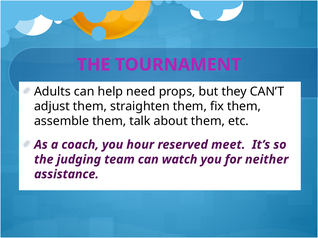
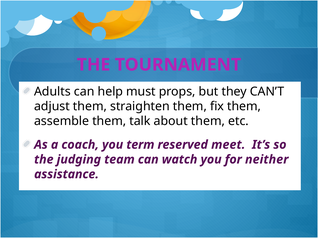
need: need -> must (141, 92)
hour: hour -> term (140, 145)
